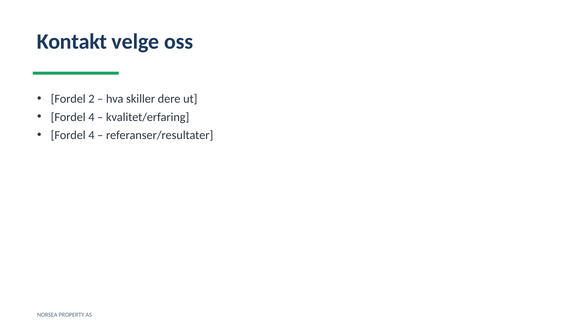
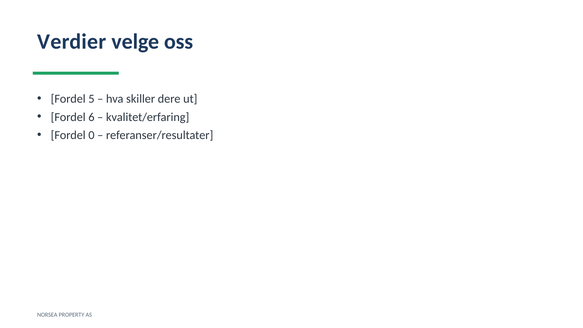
Kontakt: Kontakt -> Verdier (72, 42)
2: 2 -> 5 (91, 99)
4: 4 -> 6 (91, 117)
4: 4 -> 0 (91, 135)
